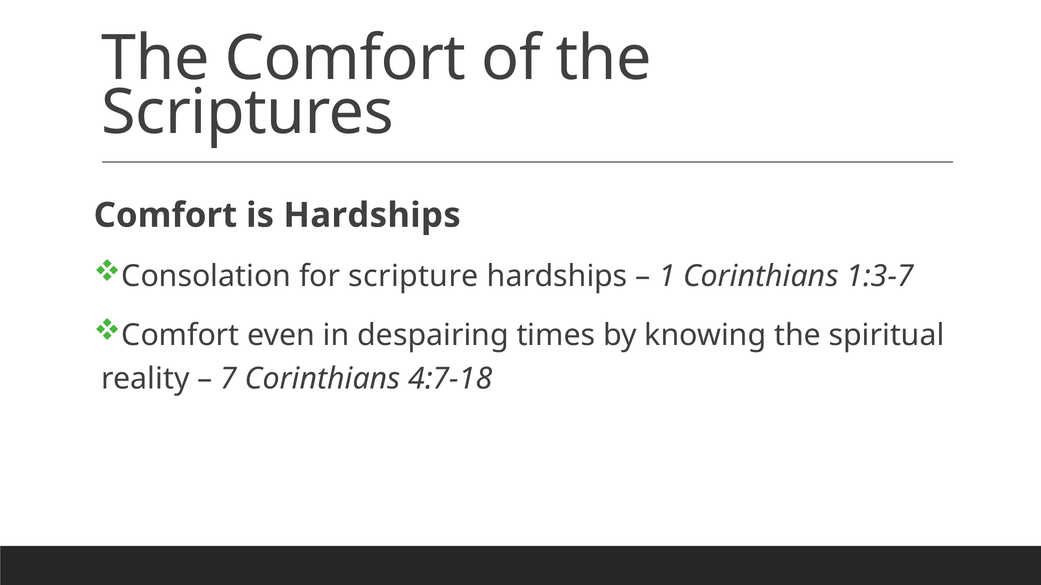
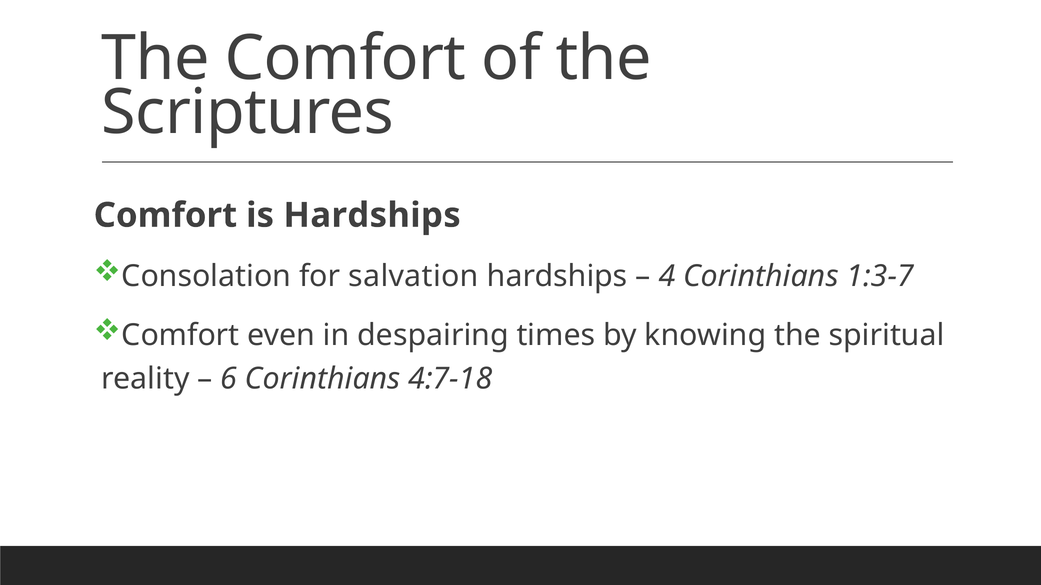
scripture: scripture -> salvation (414, 277)
1: 1 -> 4 (667, 277)
7: 7 -> 6 (229, 379)
